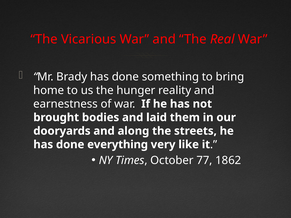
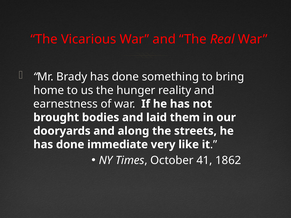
everything: everything -> immediate (118, 145)
77: 77 -> 41 (204, 160)
